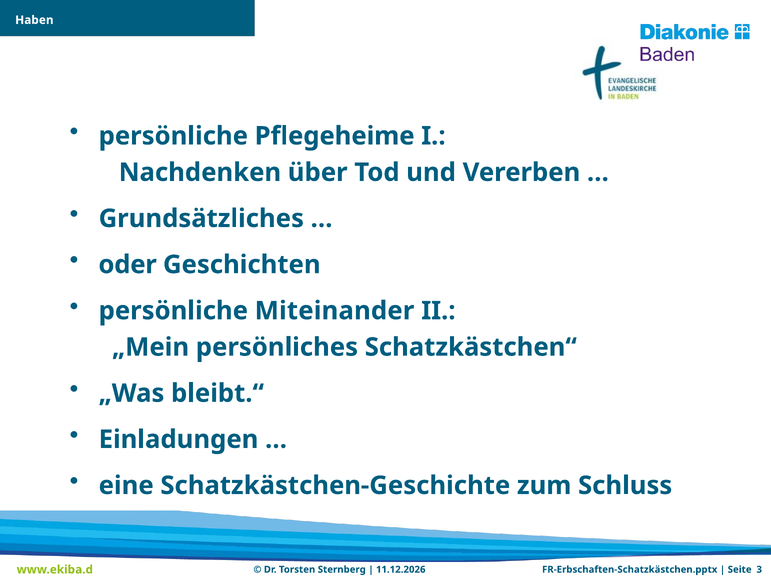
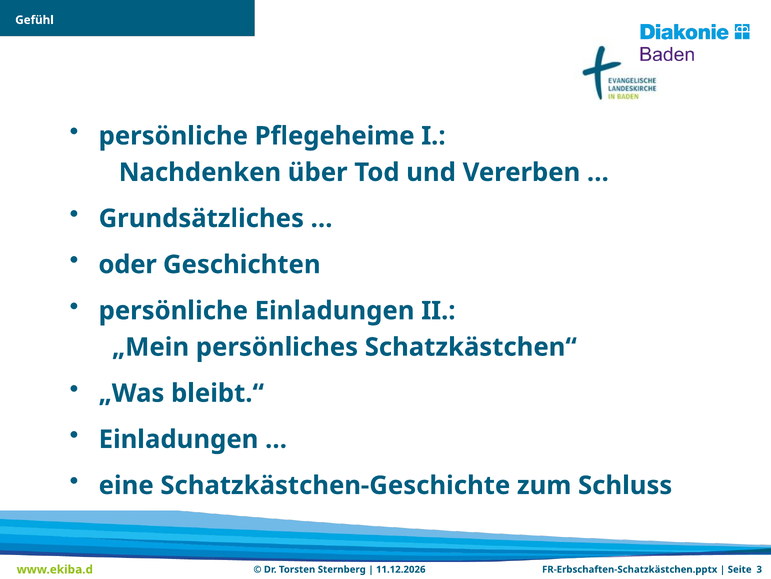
Haben: Haben -> Gefühl (34, 20)
persönliche Miteinander: Miteinander -> Einladungen (335, 310)
